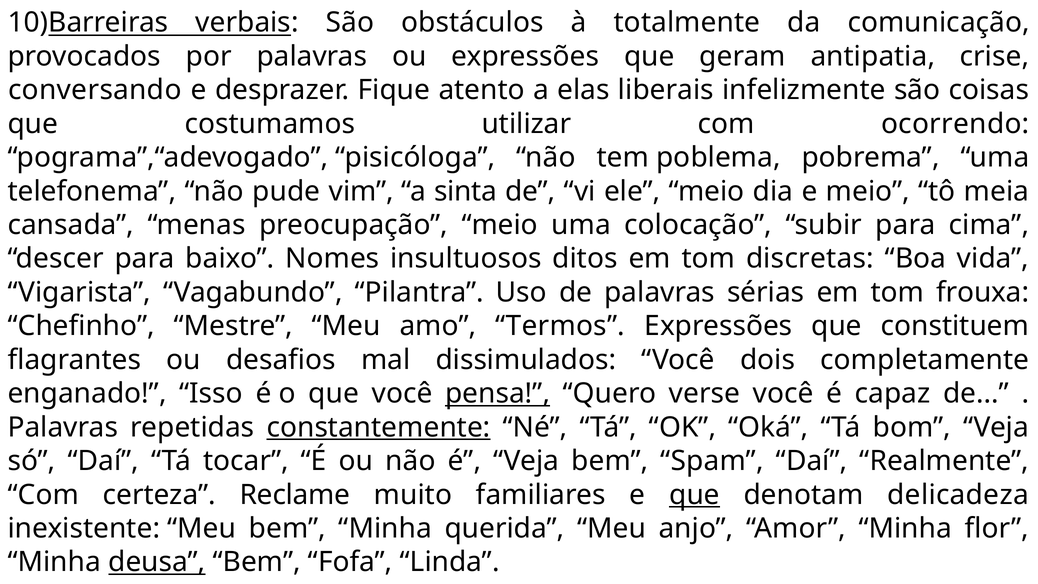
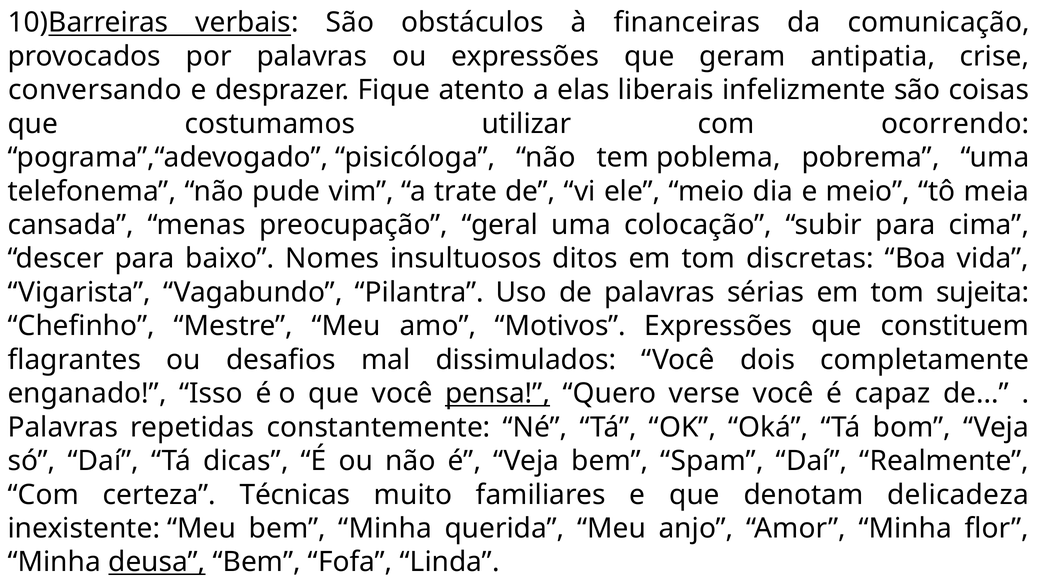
totalmente: totalmente -> financeiras (687, 23)
sinta: sinta -> trate (466, 191)
preocupação meio: meio -> geral (500, 225)
frouxa: frouxa -> sujeita (983, 292)
Termos: Termos -> Motivos (560, 326)
constantemente underline: present -> none (379, 427)
tocar: tocar -> dicas (246, 461)
Reclame: Reclame -> Técnicas (295, 495)
que underline: present -> none (694, 495)
